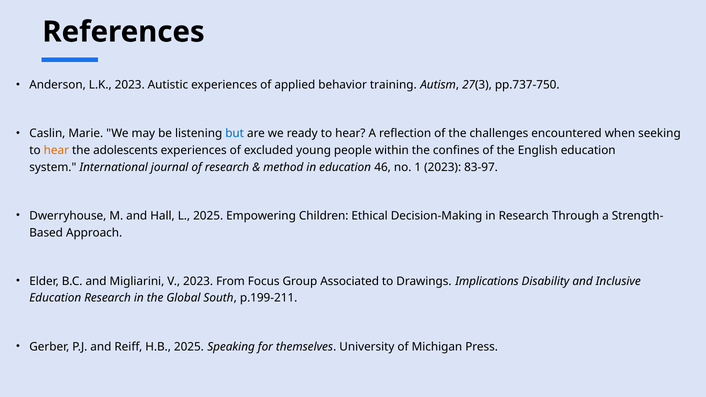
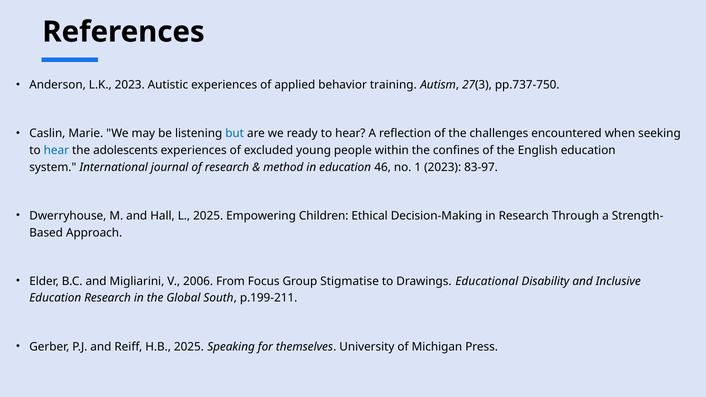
hear colour: orange -> blue (56, 150)
V 2023: 2023 -> 2006 (198, 281)
Associated: Associated -> Stigmatise (350, 281)
Implications: Implications -> Educational (487, 281)
